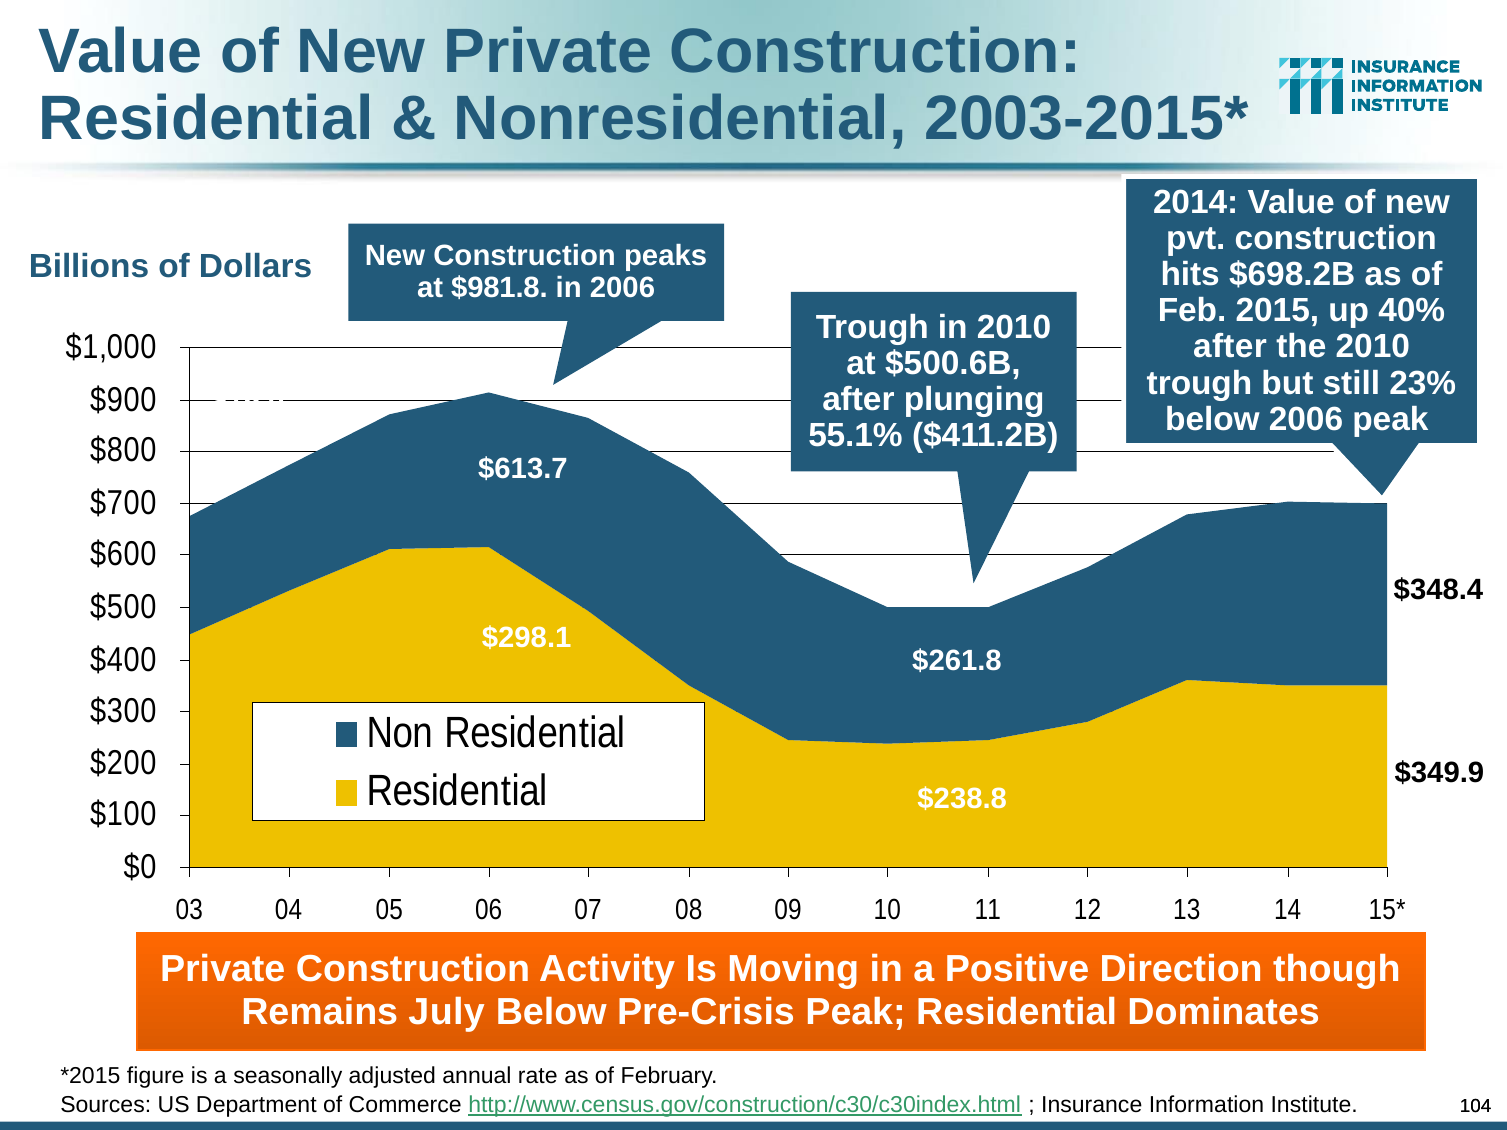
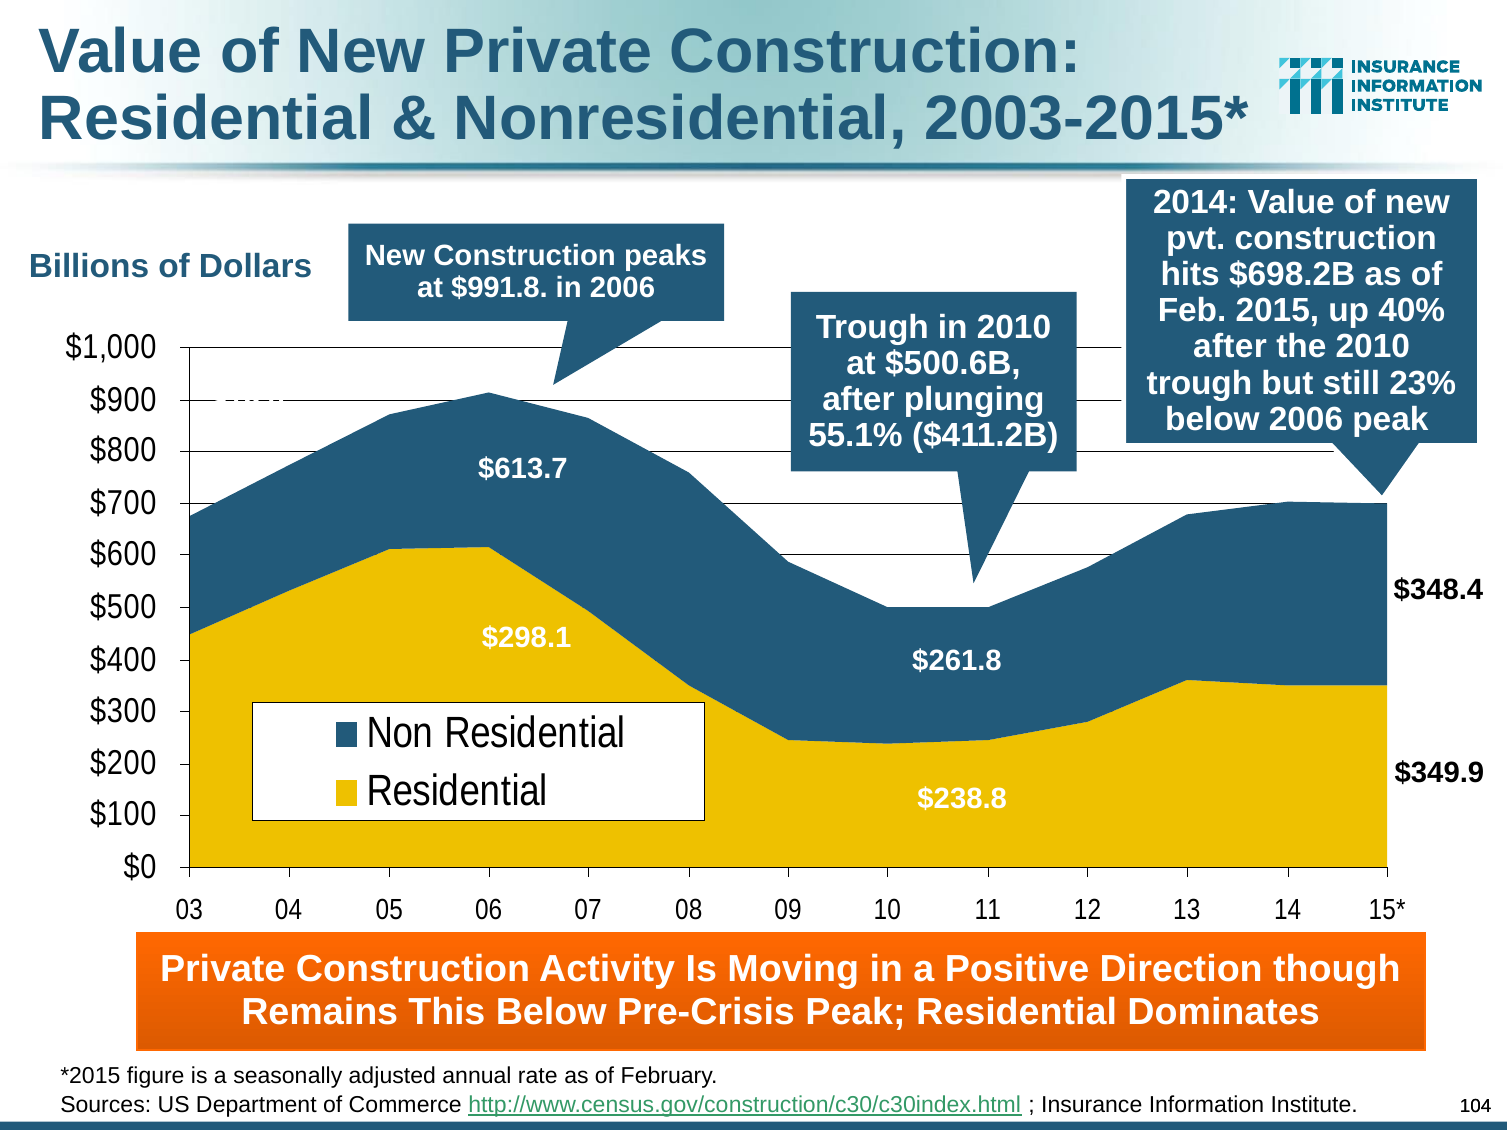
$981.8: $981.8 -> $991.8 (499, 288)
July: July -> This (447, 1012)
